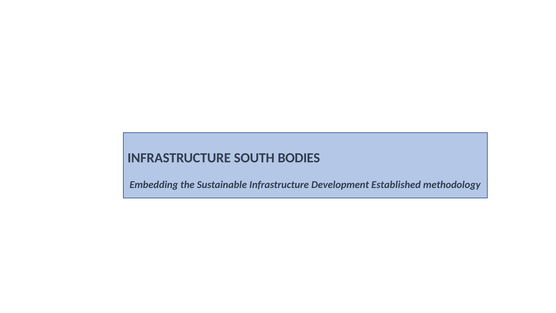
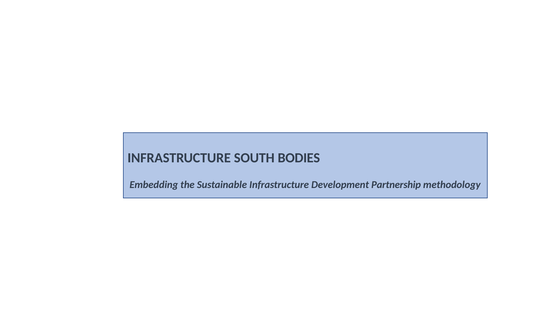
Established: Established -> Partnership (396, 185)
